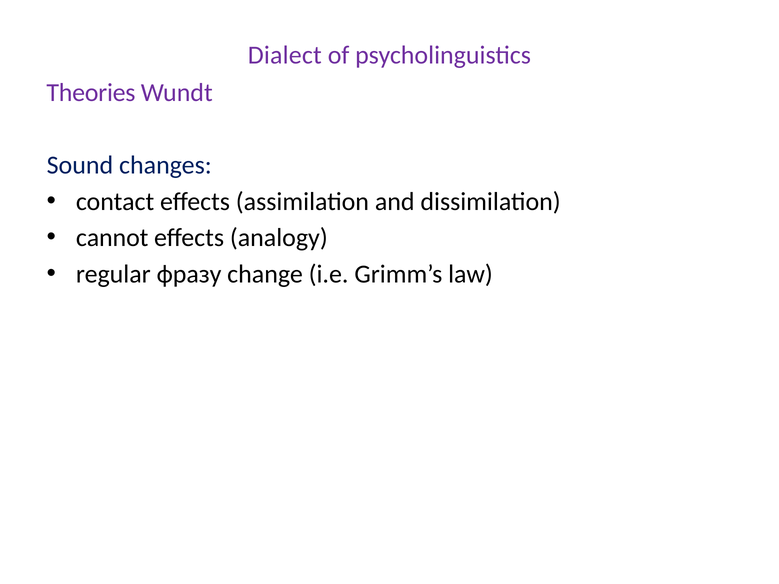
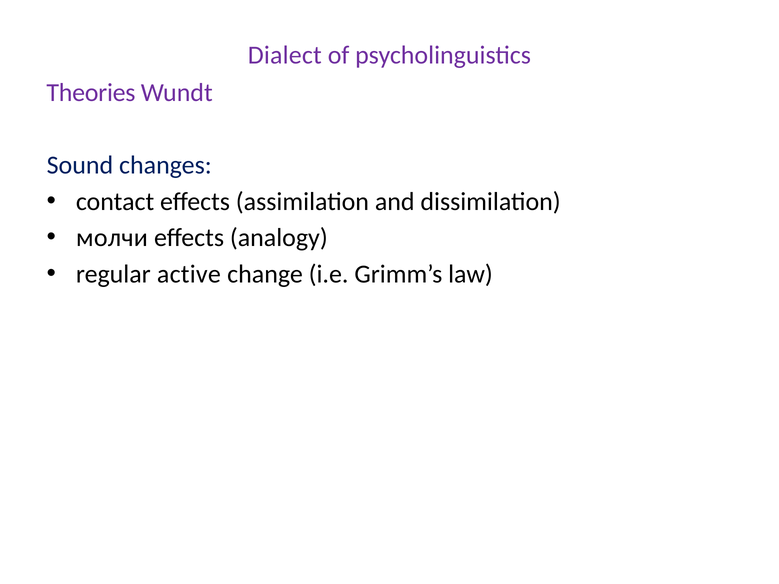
cannot: cannot -> молчи (112, 238)
фразу: фразу -> active (189, 274)
